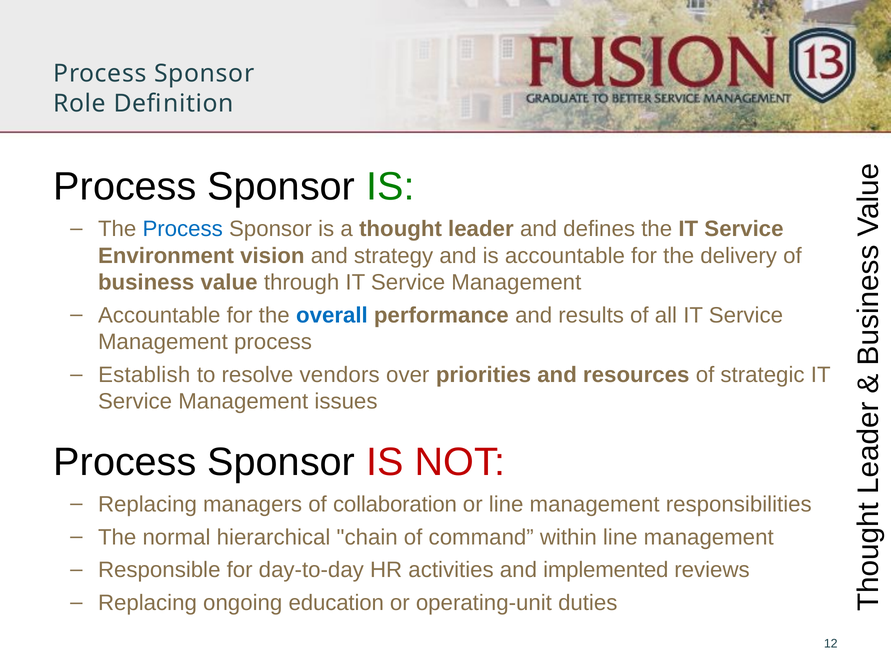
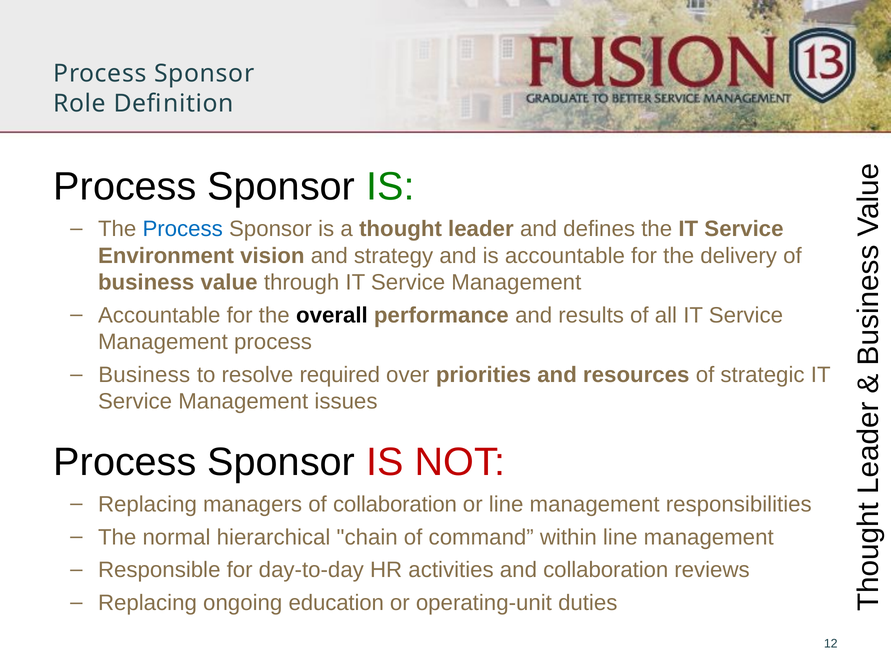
overall colour: blue -> black (332, 315)
Establish: Establish -> Business (144, 375)
vendors: vendors -> required (340, 375)
and implemented: implemented -> collaboration (606, 570)
